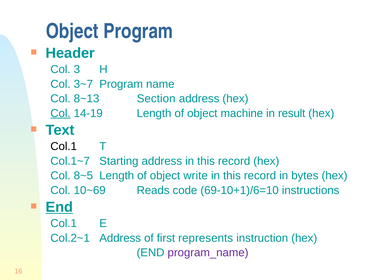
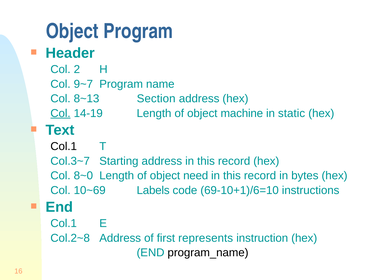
3: 3 -> 2 (77, 69)
3~7: 3~7 -> 9~7 (83, 84)
result: result -> static (292, 113)
Col.1~7: Col.1~7 -> Col.3~7 (70, 161)
8~5: 8~5 -> 8~0 (83, 175)
write: write -> need (196, 175)
Reads: Reads -> Labels (153, 190)
End underline: present -> none (59, 207)
Col.2~1: Col.2~1 -> Col.2~8 (70, 238)
program_name colour: purple -> black (208, 252)
